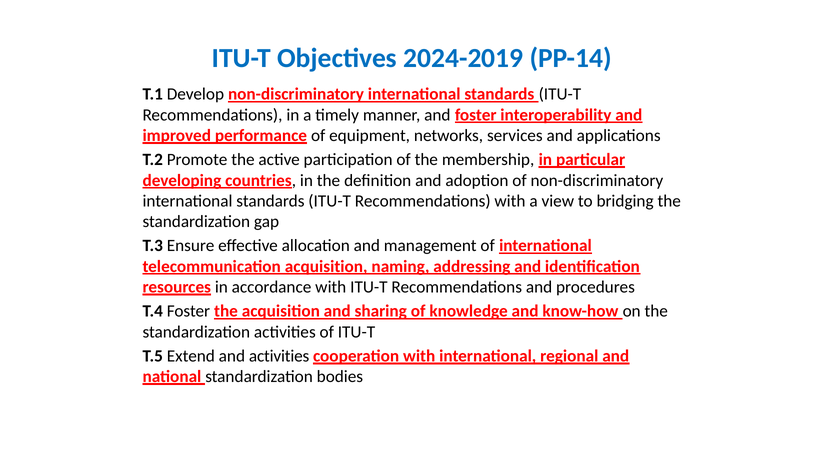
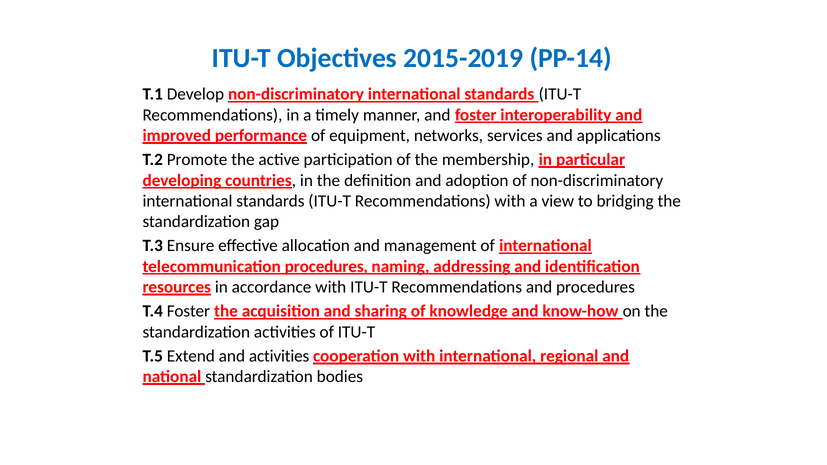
2024-2019: 2024-2019 -> 2015-2019 (463, 58)
telecommunication acquisition: acquisition -> procedures (326, 267)
